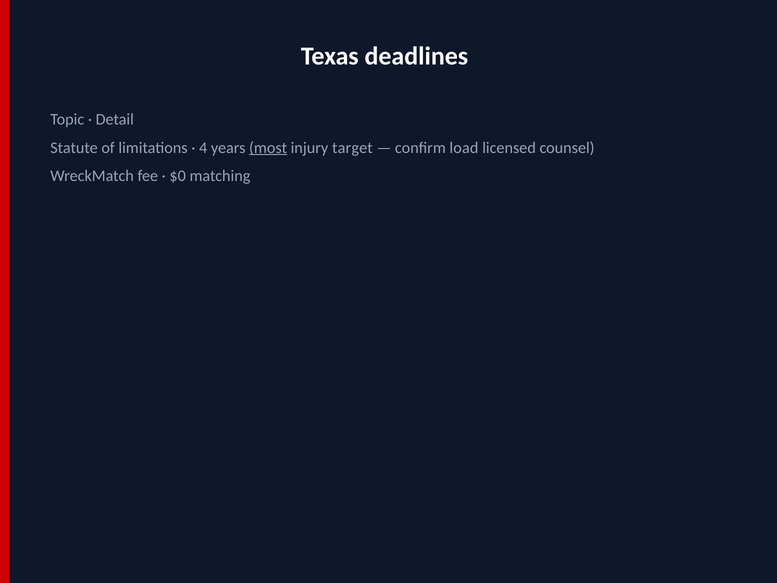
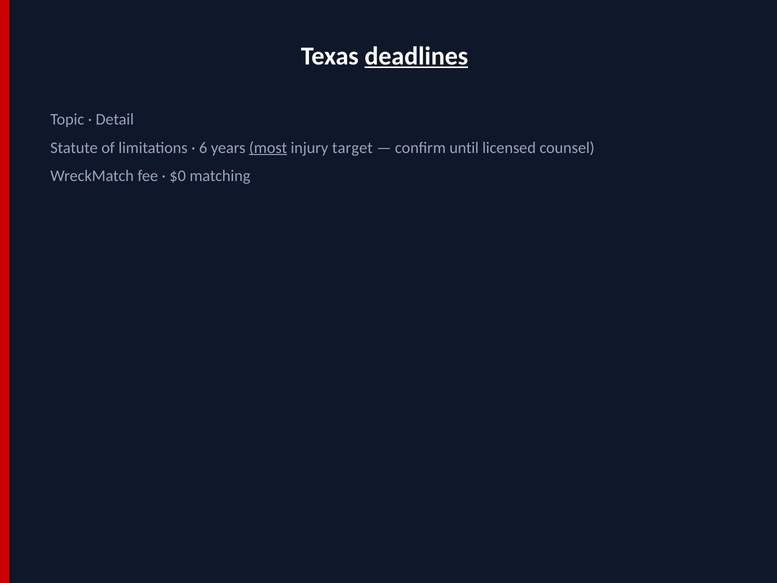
deadlines underline: none -> present (416, 56)
4: 4 -> 6 (203, 148)
load: load -> until (464, 148)
